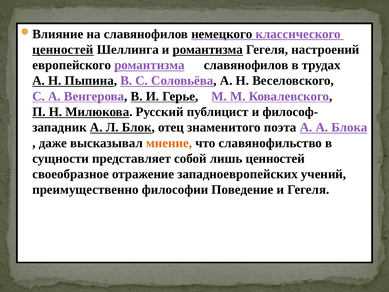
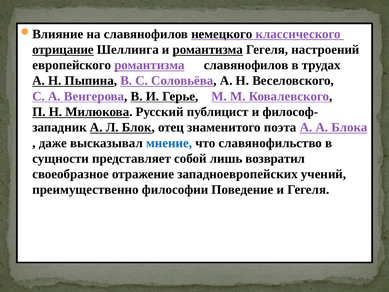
ценностей: ценностей -> отрицание (63, 50)
мнение colour: orange -> blue (169, 143)
лишь ценностей: ценностей -> возвратил (275, 158)
